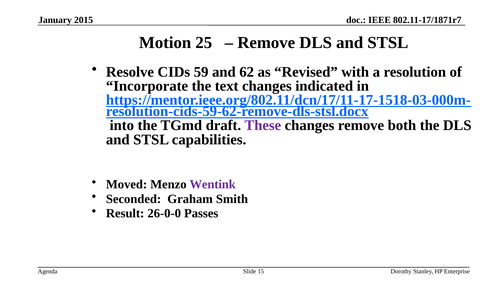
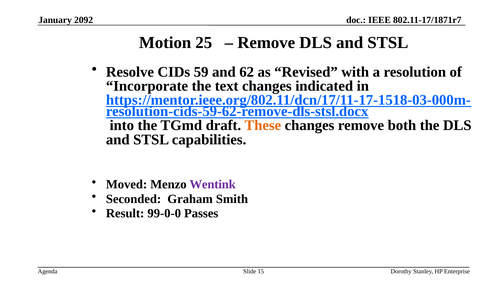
2015: 2015 -> 2092 (84, 20)
These colour: purple -> orange (263, 125)
26-0-0: 26-0-0 -> 99-0-0 (164, 213)
